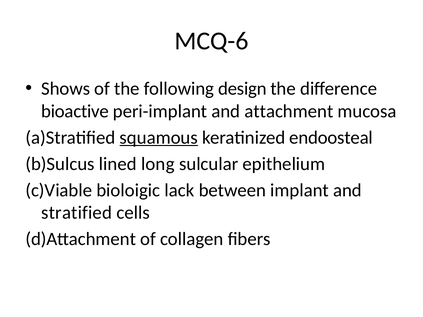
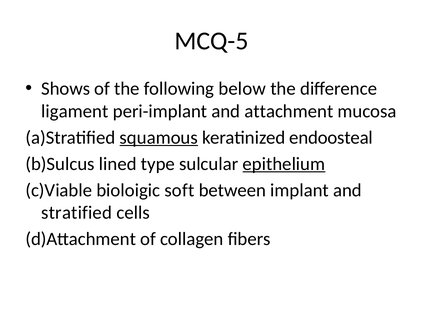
MCQ-6: MCQ-6 -> MCQ-5 (211, 41)
design: design -> below (242, 89)
bioactive: bioactive -> ligament (75, 111)
long: long -> type (158, 164)
epithelium underline: none -> present (284, 164)
lack: lack -> soft (179, 190)
